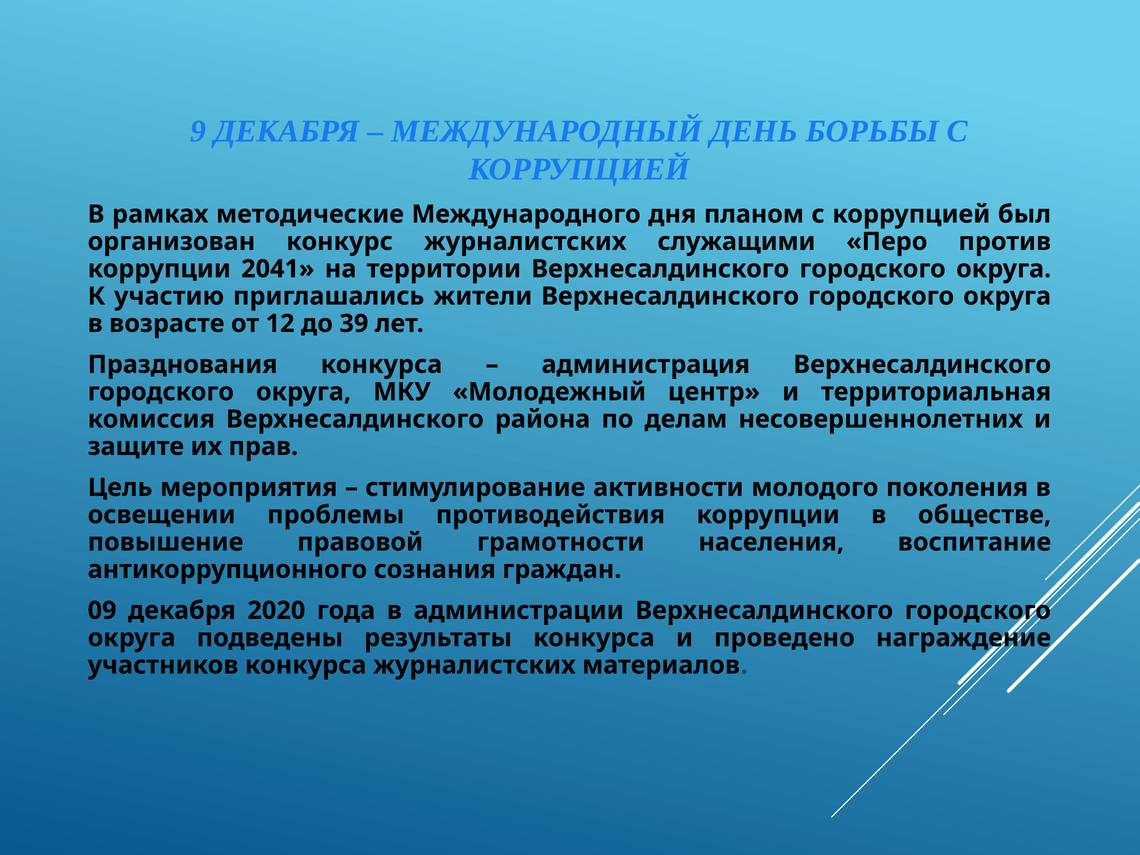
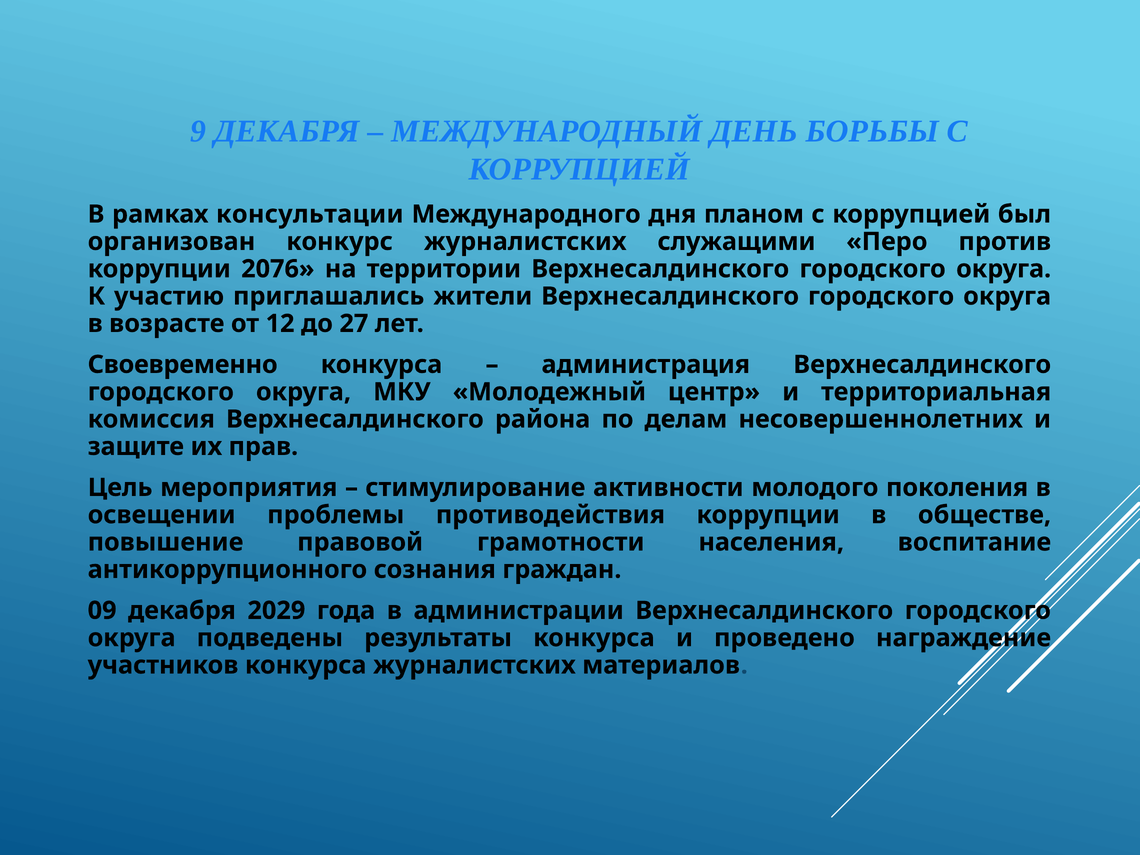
методические: методические -> консультации (310, 214)
2041: 2041 -> 2076 (278, 269)
39: 39 -> 27 (354, 324)
Празднования: Празднования -> Своевременно (183, 365)
2020: 2020 -> 2029 (276, 611)
